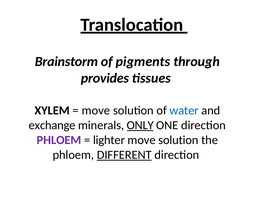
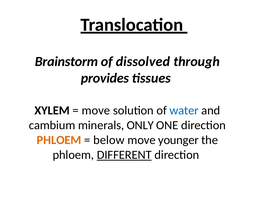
pigments: pigments -> dissolved (143, 62)
exchange: exchange -> cambium (52, 126)
ONLY underline: present -> none (140, 126)
PHLOEM colour: purple -> orange (59, 140)
lighter: lighter -> below (109, 140)
solution: solution -> younger (178, 140)
